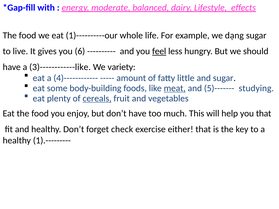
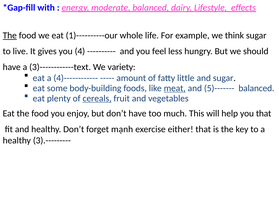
The underline: none -> present (10, 35)
dạng: dạng -> think (234, 35)
6: 6 -> 4 (80, 51)
feel underline: present -> none (159, 51)
3)------------like: 3)------------like -> 3)------------text (60, 67)
5)------- studying: studying -> balanced (256, 88)
check: check -> mạnh (122, 129)
1).---------: 1).--------- -> 3).--------- (52, 141)
